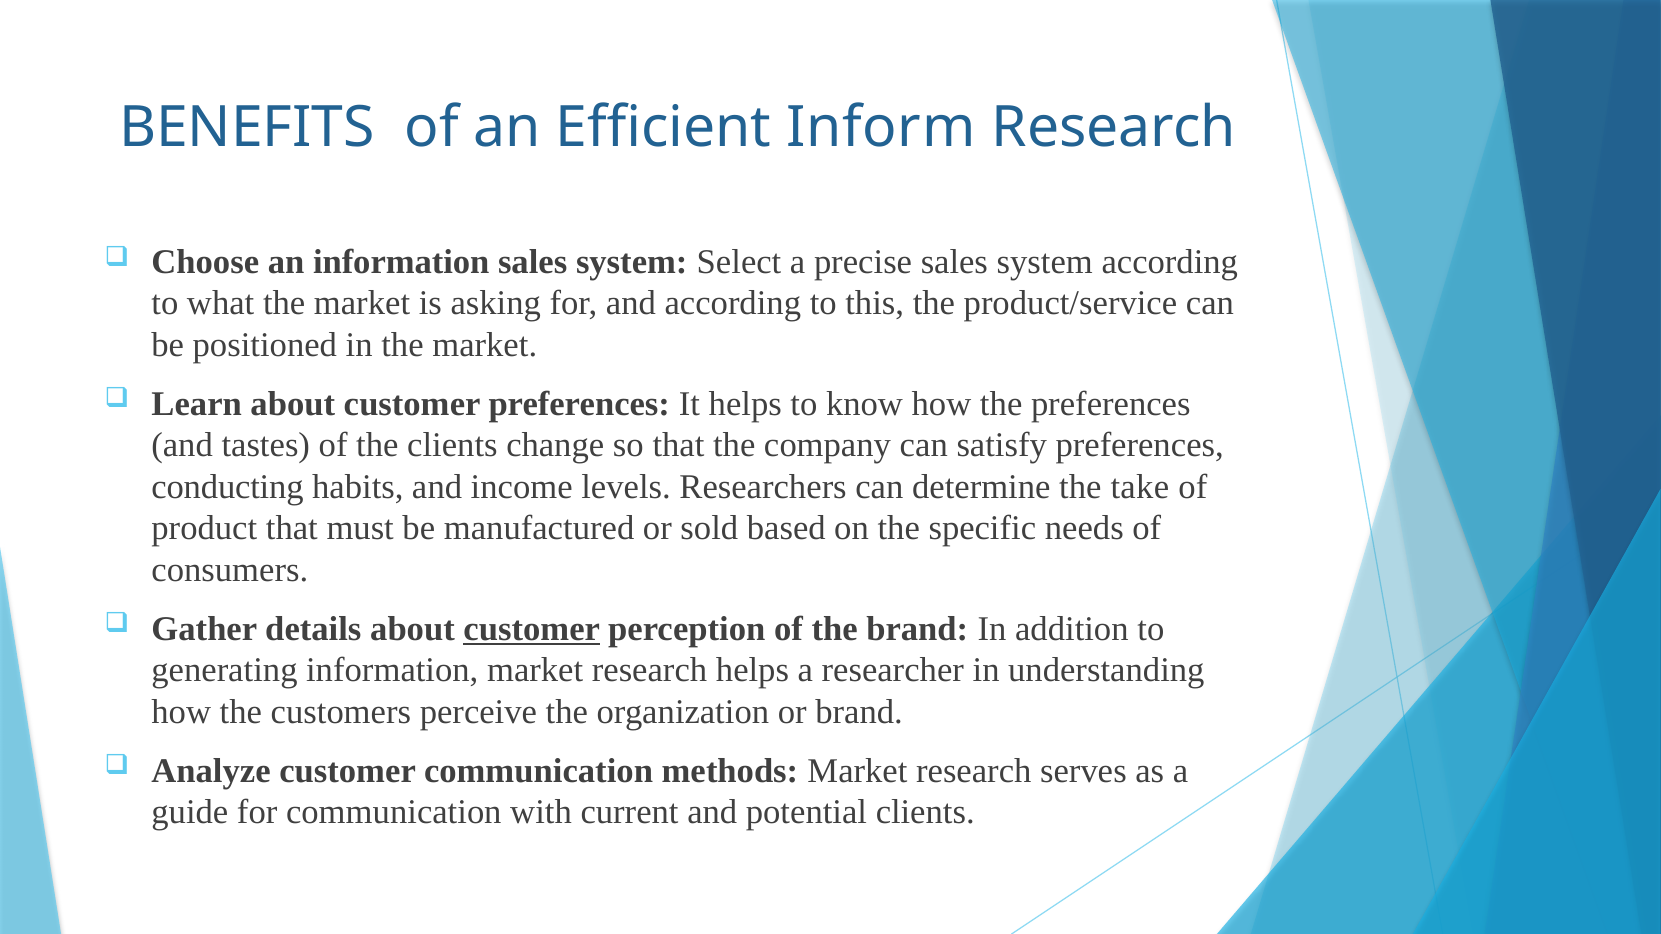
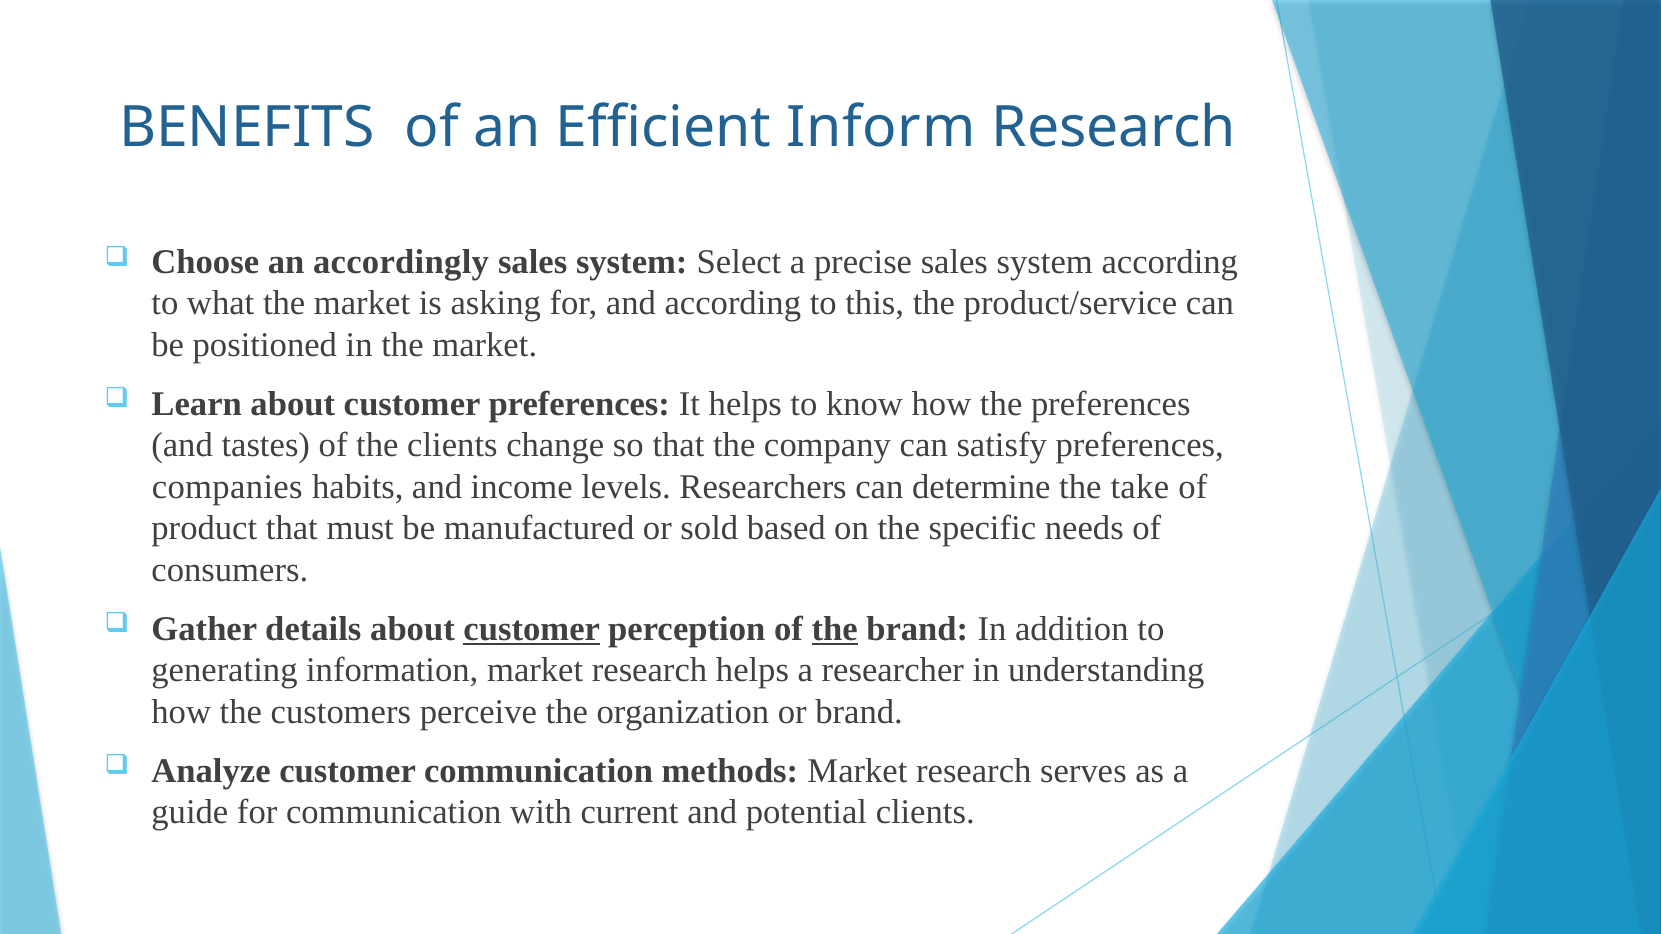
an information: information -> accordingly (401, 262)
conducting: conducting -> companies (227, 487)
the underline: none -> present (835, 629)
